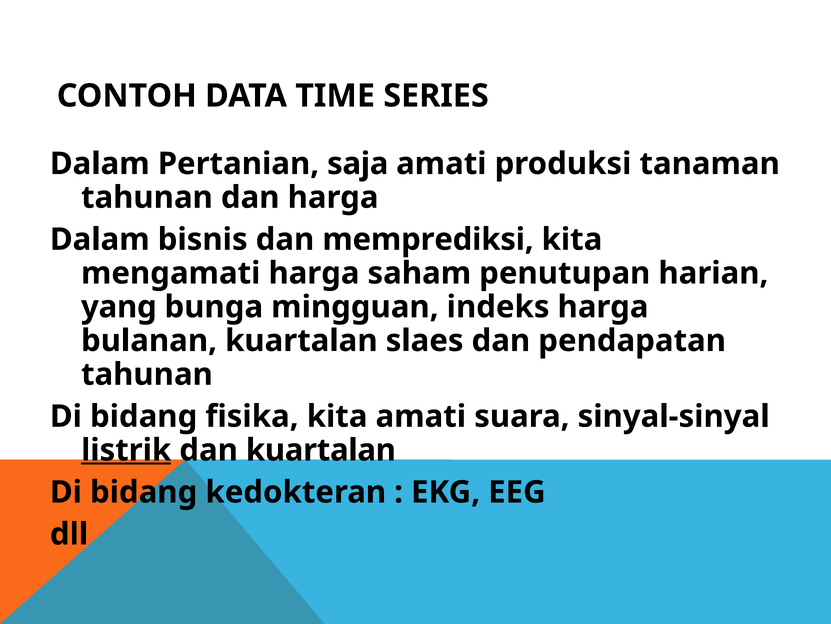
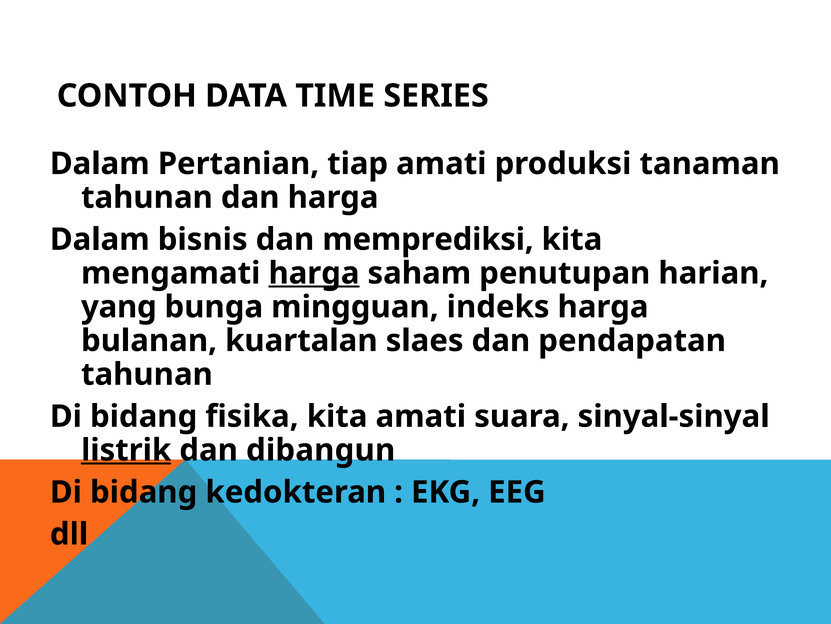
saja: saja -> tiap (358, 164)
harga underline: none -> present (314, 273)
dan kuartalan: kuartalan -> dibangun (321, 450)
